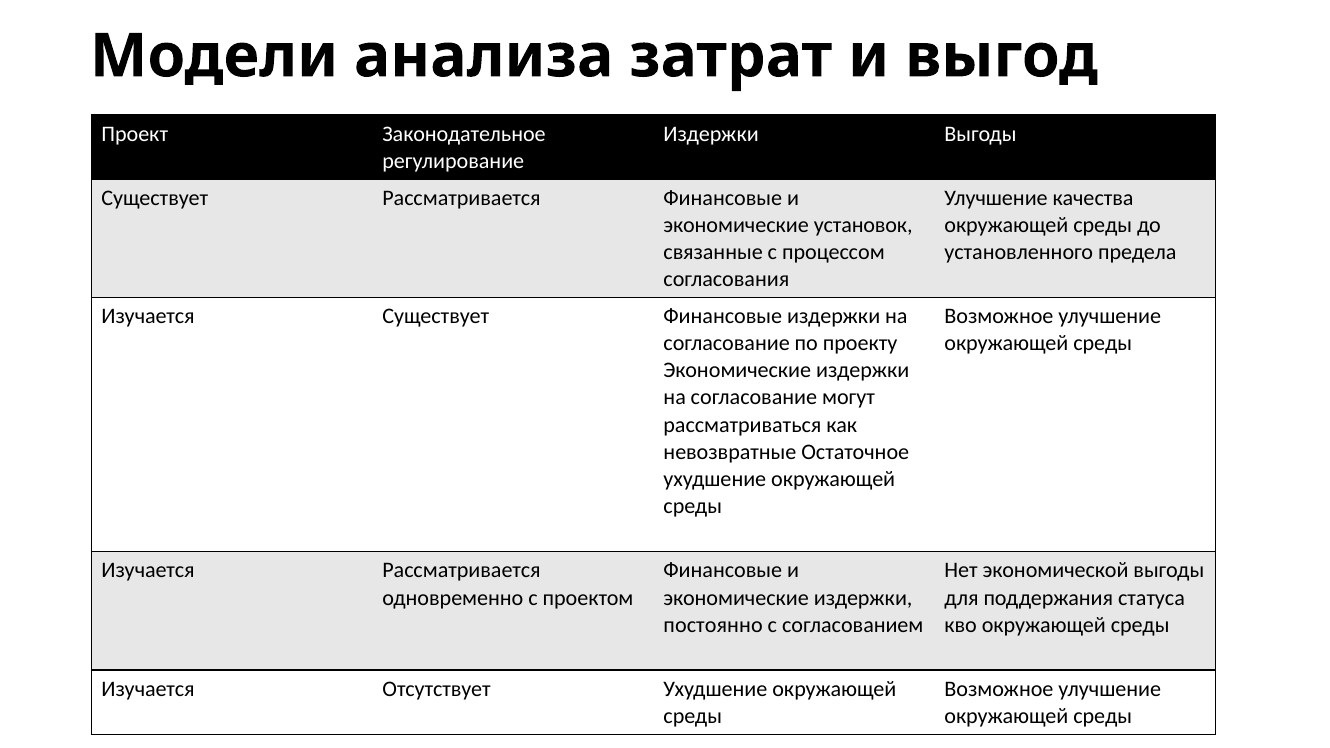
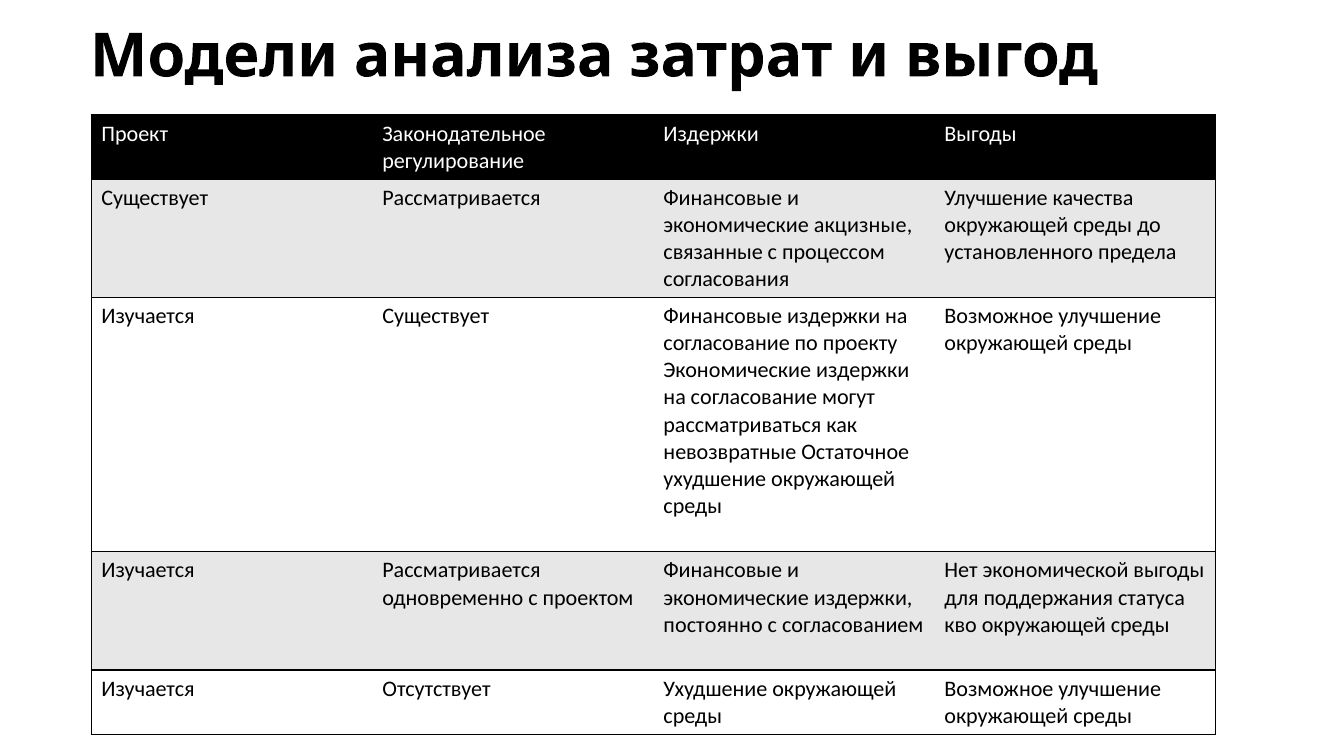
установок: установок -> акцизные (863, 225)
